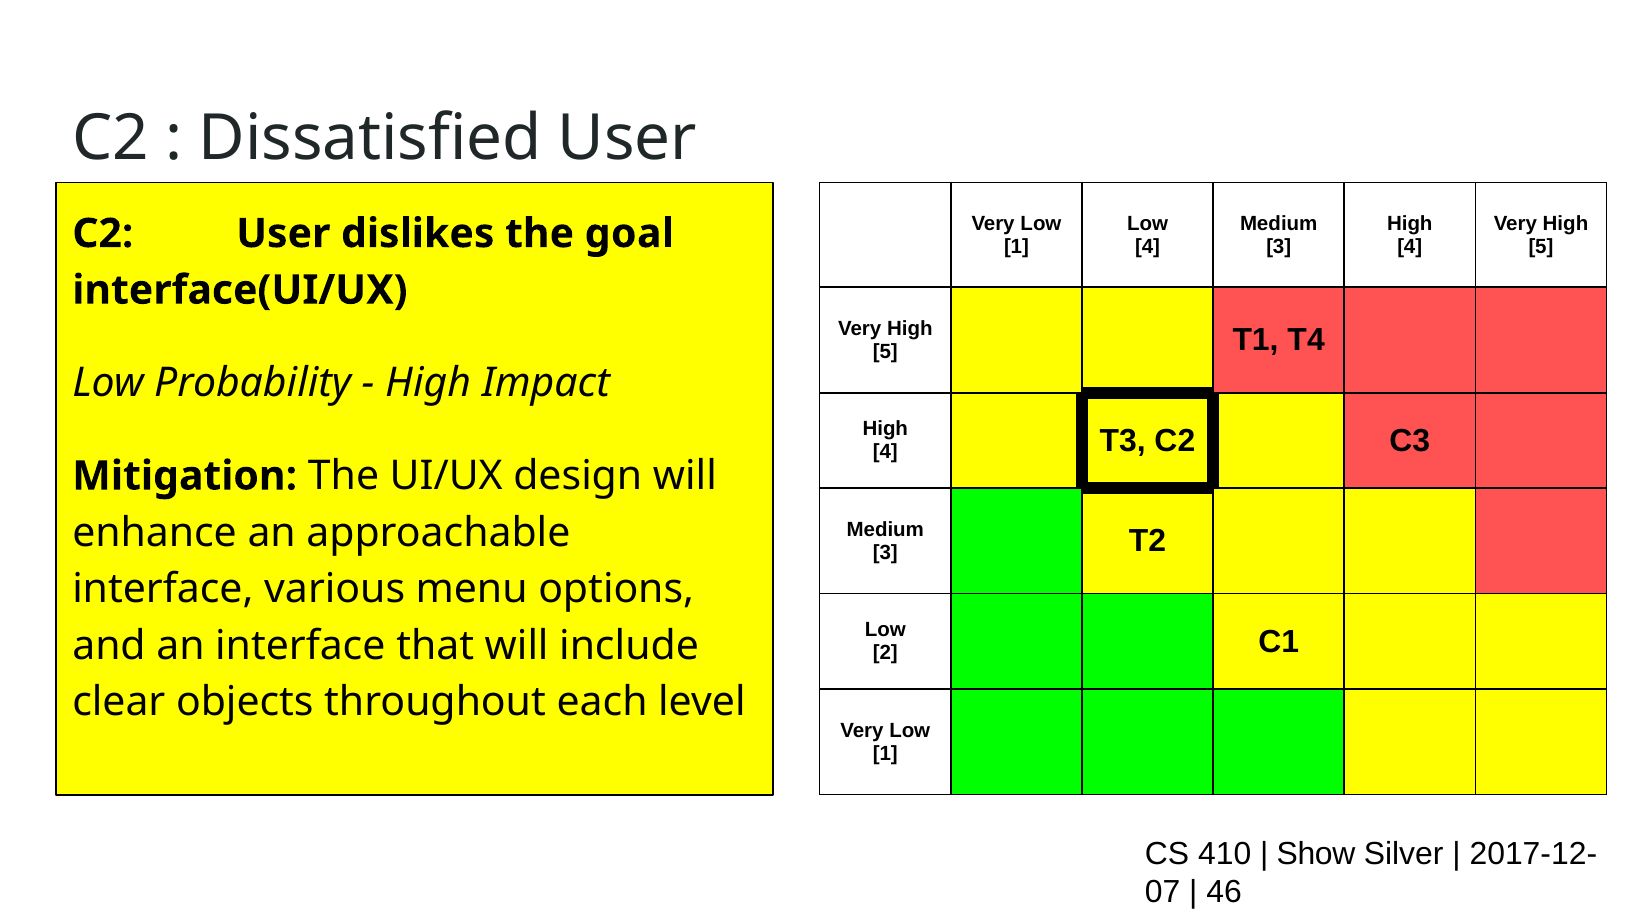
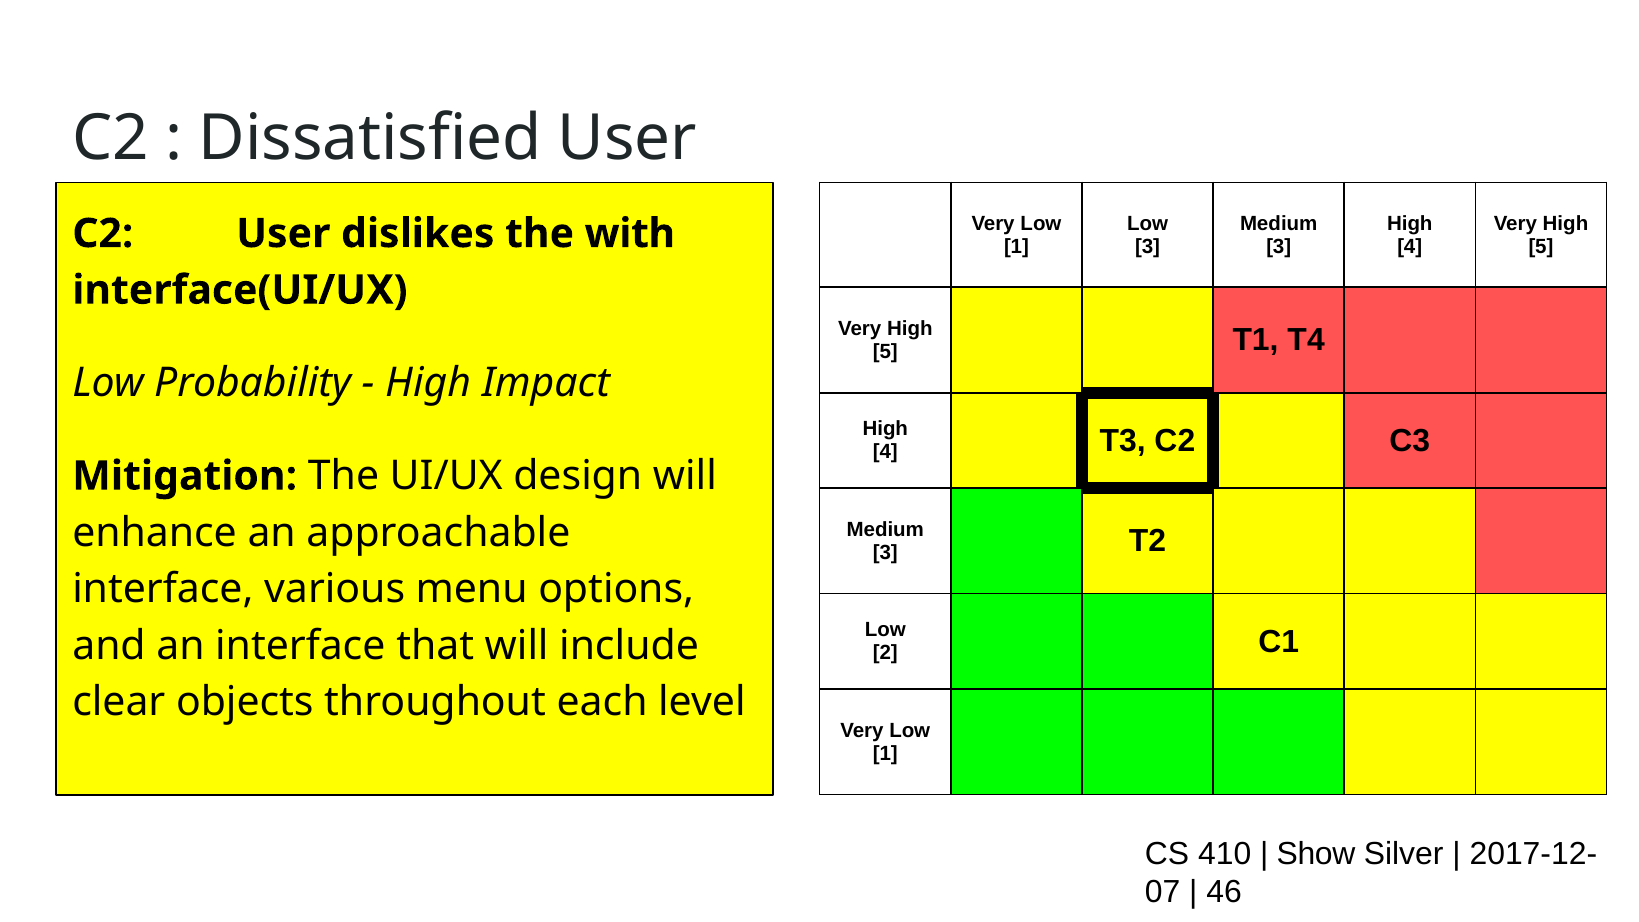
goal: goal -> with (630, 234)
4: 4 -> 3 (1148, 246)
